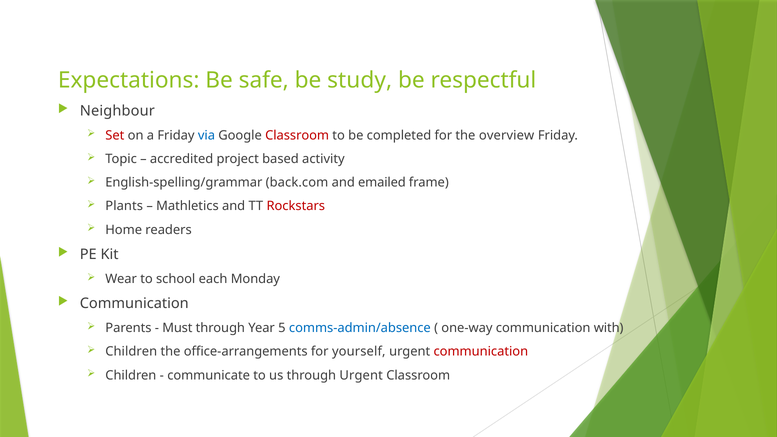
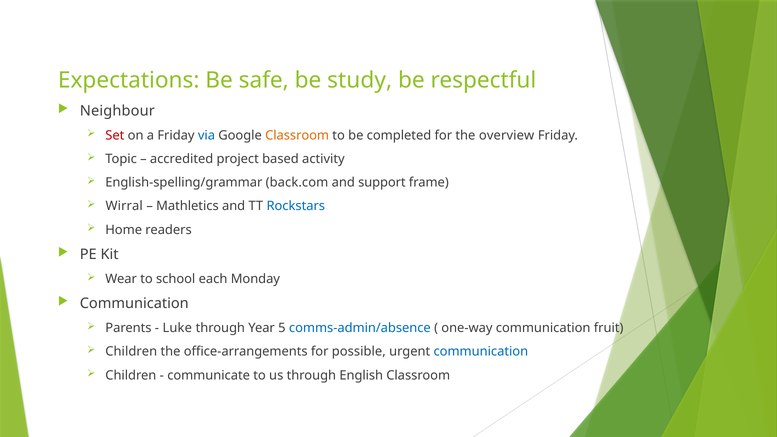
Classroom colour: red -> orange (297, 135)
emailed: emailed -> support (382, 183)
Plants: Plants -> Wirral (124, 206)
Rockstars colour: red -> blue (296, 206)
Must: Must -> Luke (177, 328)
with: with -> fruit (609, 328)
yourself: yourself -> possible (359, 352)
communication colour: red -> blue (481, 352)
through Urgent: Urgent -> English (361, 375)
